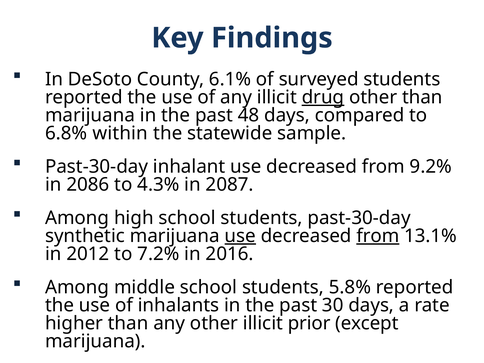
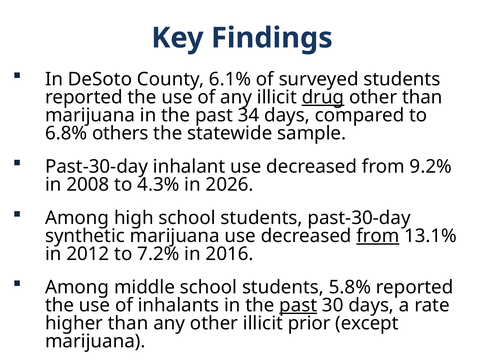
48: 48 -> 34 (249, 115)
within: within -> others (120, 133)
2086: 2086 -> 2008 (88, 185)
2087: 2087 -> 2026 (230, 185)
use underline: present -> none (240, 236)
past underline: none -> present (298, 305)
